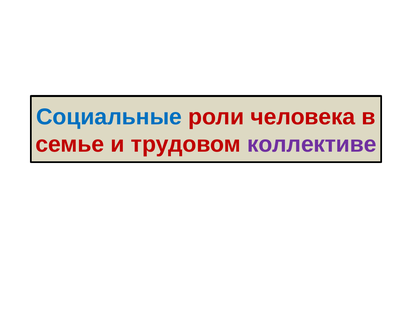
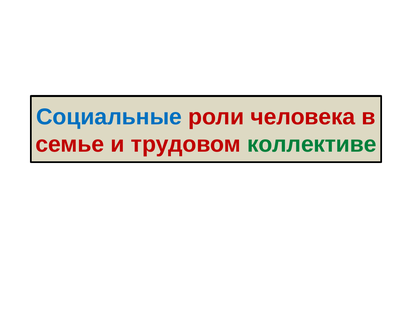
коллективе colour: purple -> green (312, 144)
